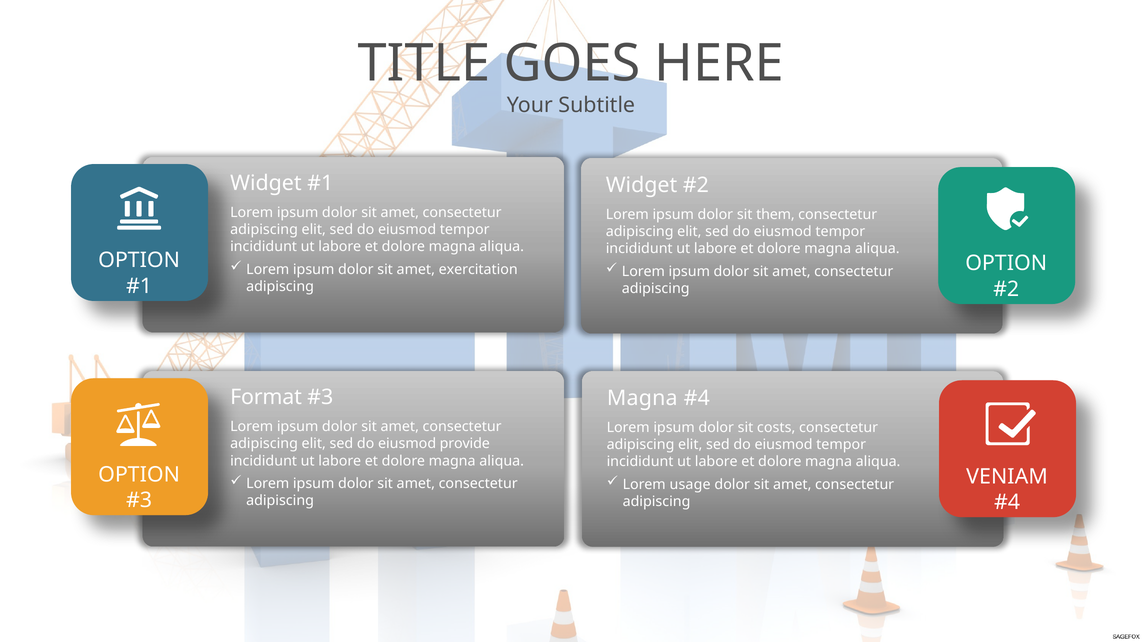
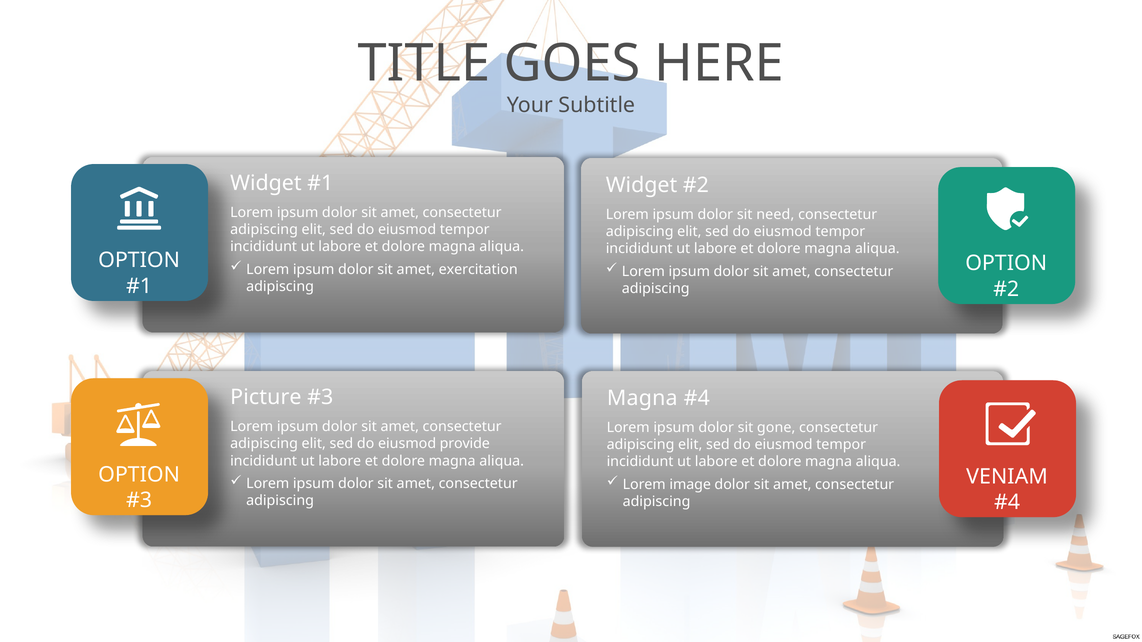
them: them -> need (775, 214)
Format: Format -> Picture (266, 398)
costs: costs -> gone (776, 428)
usage: usage -> image (690, 485)
